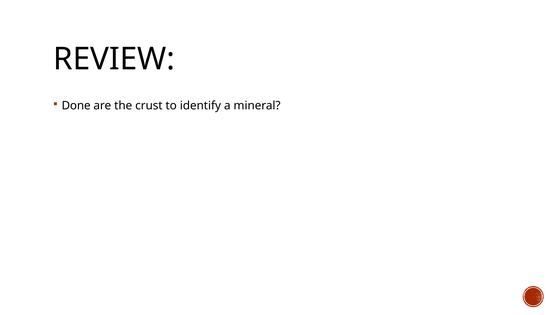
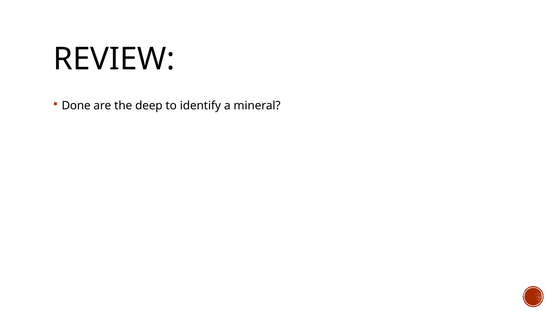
crust: crust -> deep (149, 106)
